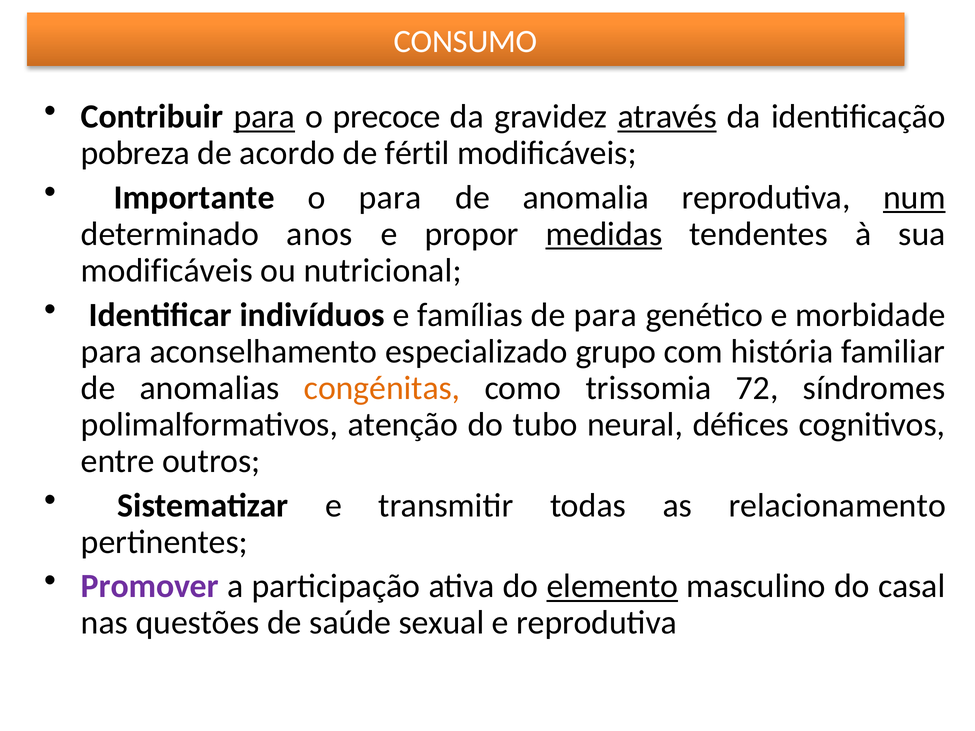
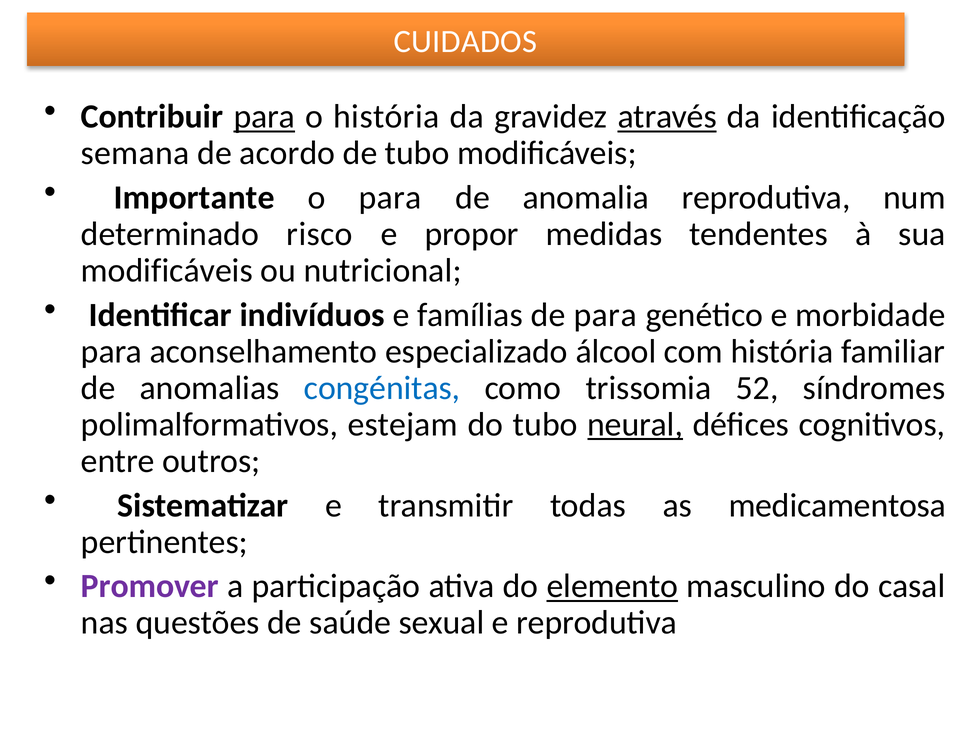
CONSUMO: CONSUMO -> CUIDADOS (465, 42)
o precoce: precoce -> história (386, 117)
pobreza: pobreza -> semana (135, 153)
de fértil: fértil -> tubo (417, 153)
num underline: present -> none (914, 198)
anos: anos -> risco (320, 234)
medidas underline: present -> none (604, 234)
grupo: grupo -> álcool (616, 352)
congénitas colour: orange -> blue (382, 388)
72: 72 -> 52 (757, 388)
atenção: atenção -> estejam (403, 425)
neural underline: none -> present (635, 425)
relacionamento: relacionamento -> medicamentosa (837, 506)
